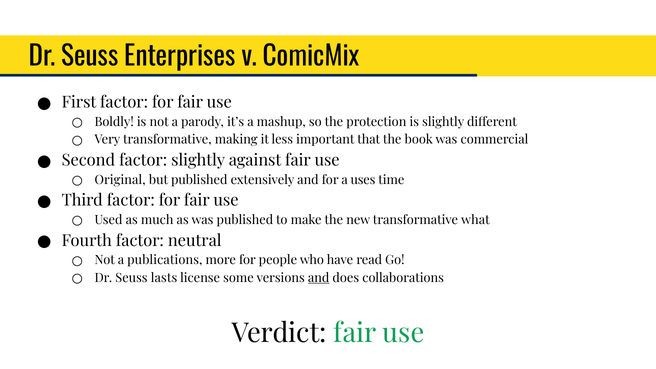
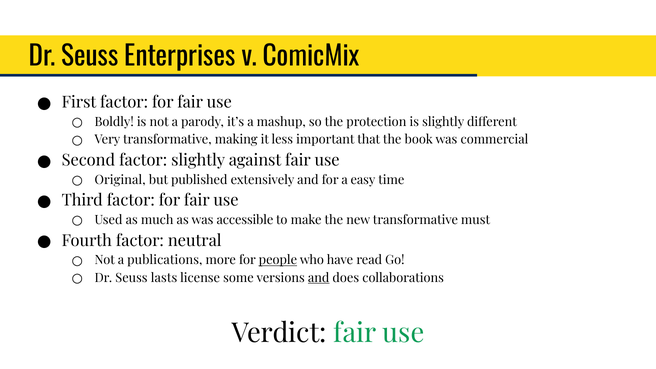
uses: uses -> easy (363, 180)
was published: published -> accessible (245, 220)
what: what -> must (476, 220)
people underline: none -> present (278, 260)
